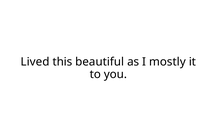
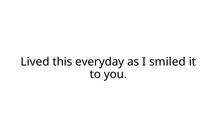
beautiful: beautiful -> everyday (100, 62)
mostly: mostly -> smiled (167, 62)
